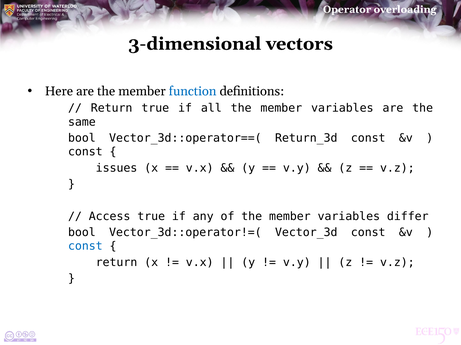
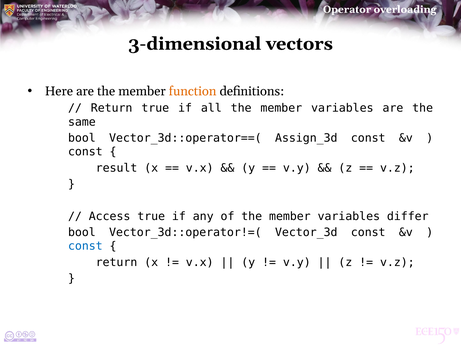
function colour: blue -> orange (193, 92)
Return_3d: Return_3d -> Assign_3d (306, 138)
issues: issues -> result (117, 168)
